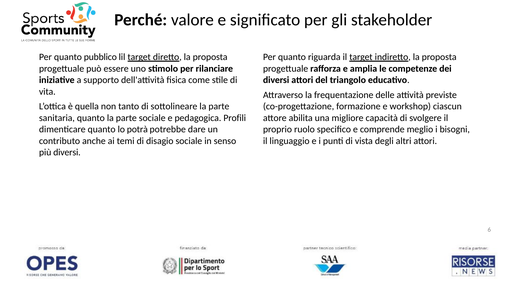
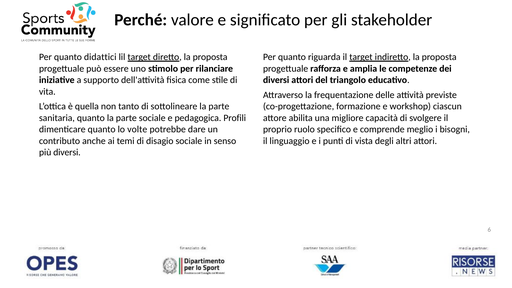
pubblico: pubblico -> didattici (100, 57)
potrà: potrà -> volte (137, 129)
